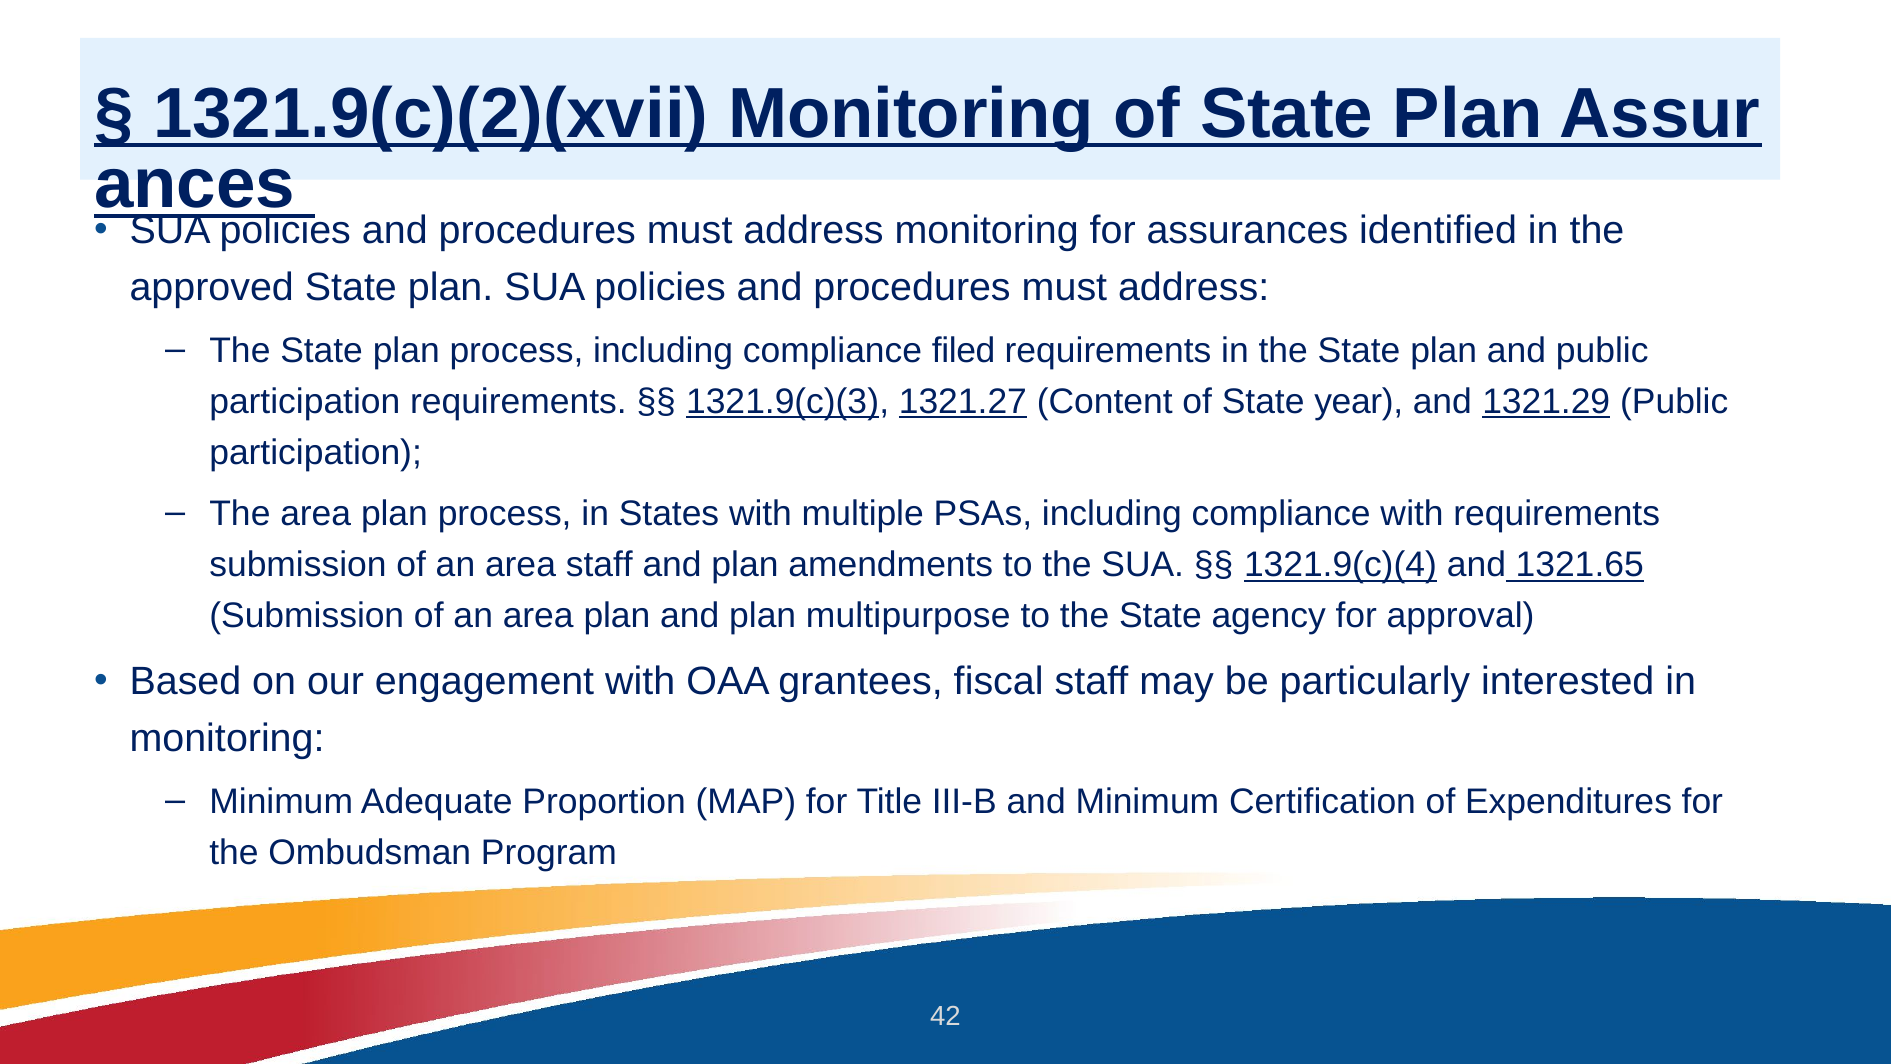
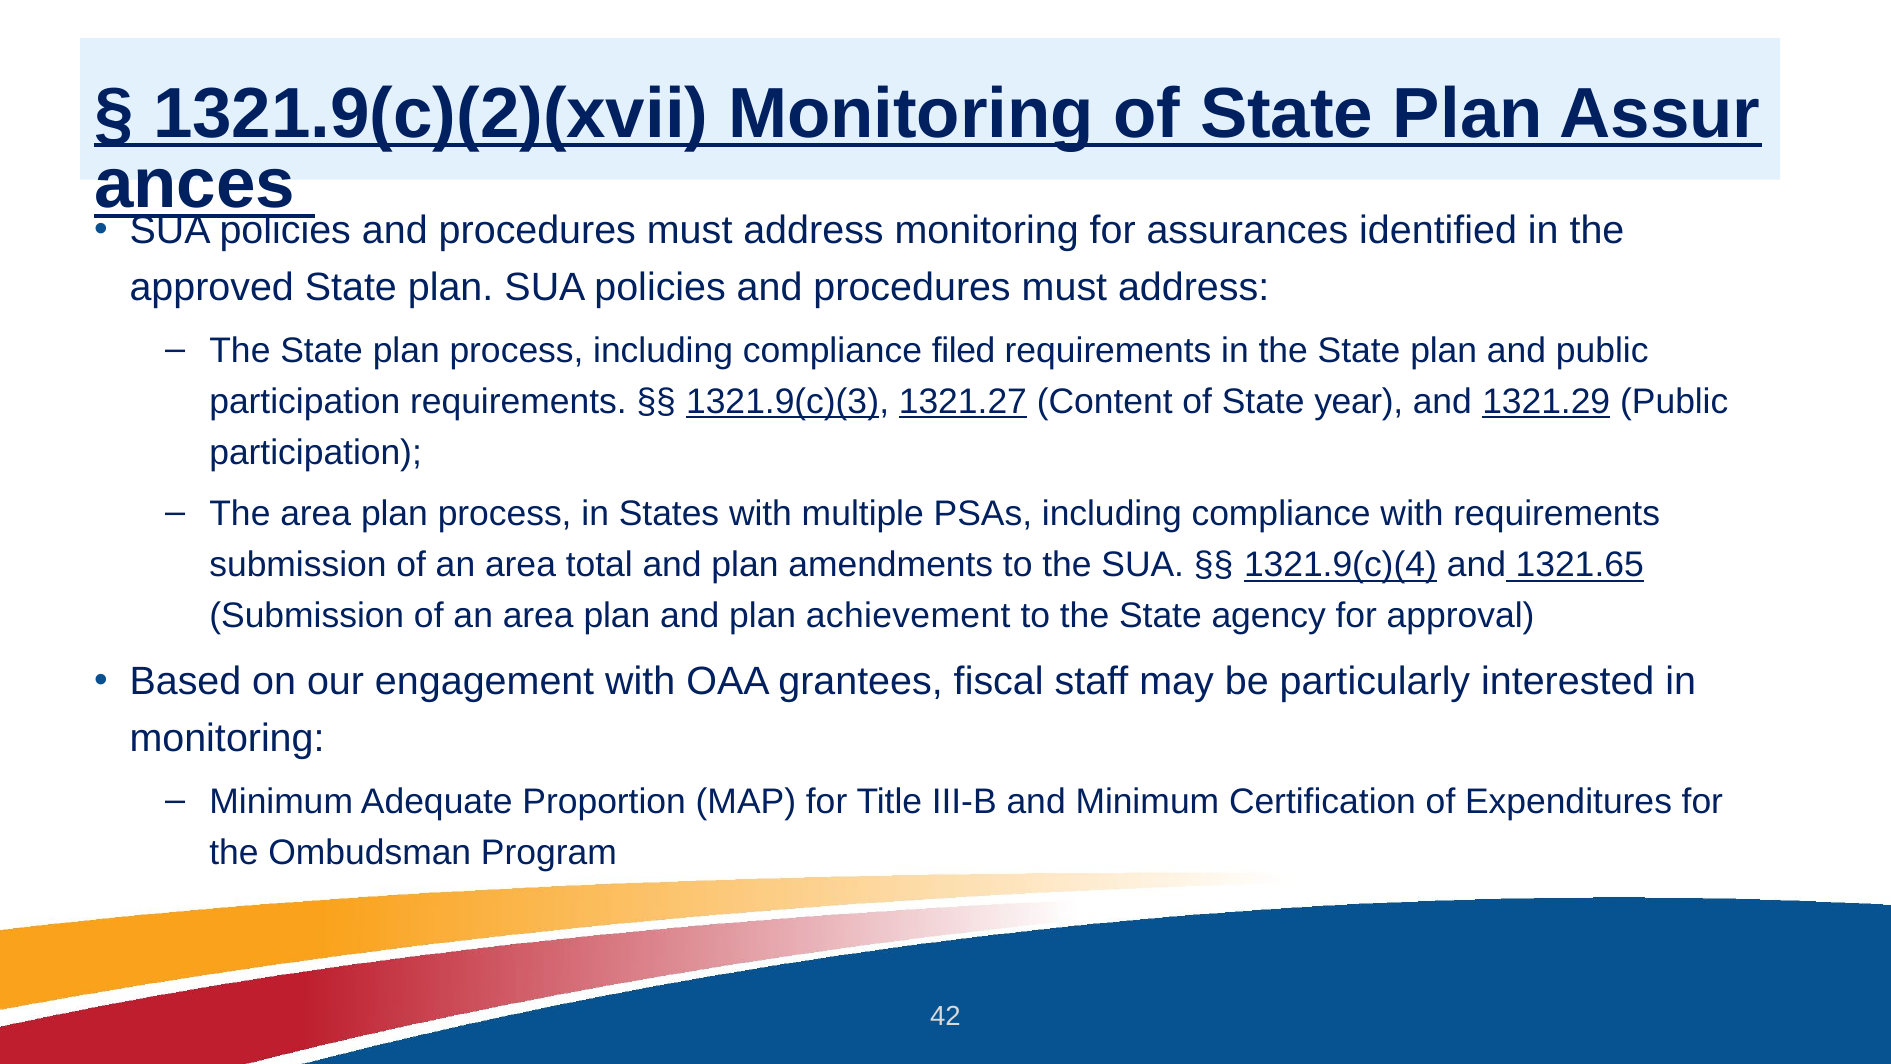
area staff: staff -> total (599, 565)
multipurpose: multipurpose -> achievement (908, 616)
